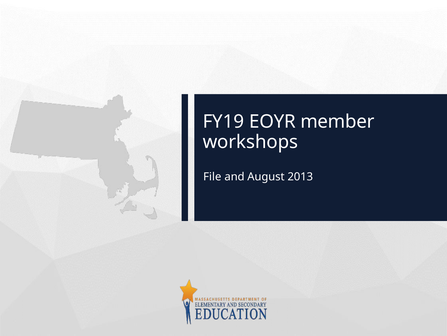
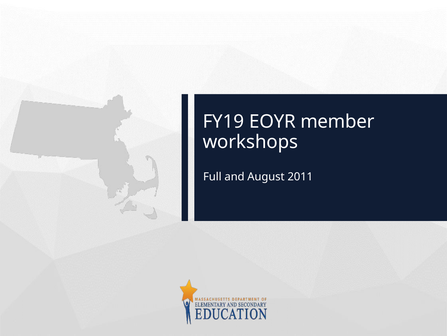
File: File -> Full (212, 176)
2013: 2013 -> 2011 (300, 176)
